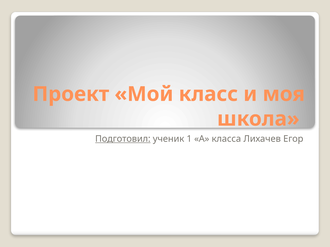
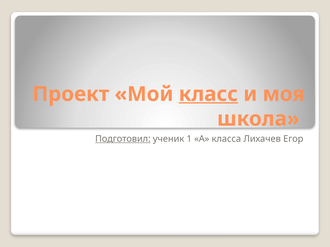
класс underline: none -> present (208, 94)
